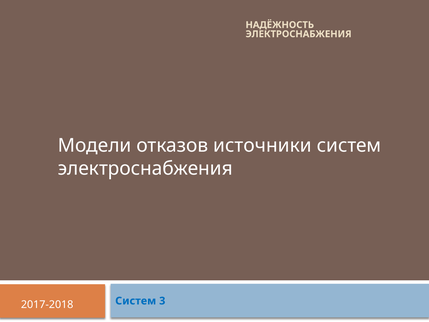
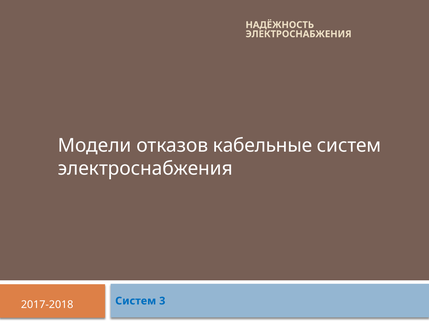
источники: источники -> кабельные (263, 146)
